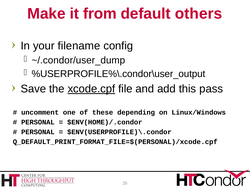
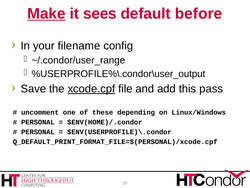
Make underline: none -> present (46, 14)
from: from -> sees (100, 14)
others: others -> before (199, 14)
~/.condor/user_dump: ~/.condor/user_dump -> ~/.condor/user_range (78, 60)
